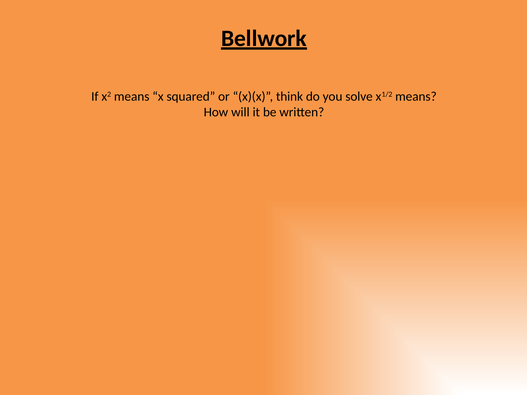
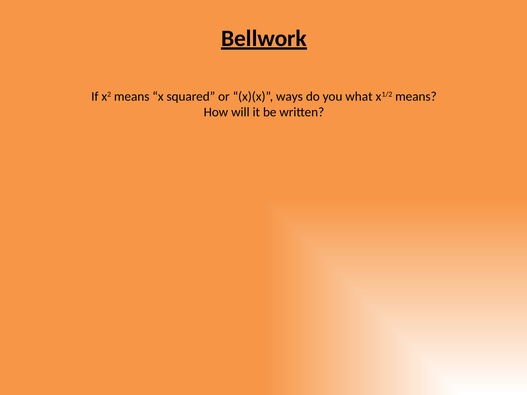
think: think -> ways (289, 96)
solve: solve -> what (359, 96)
